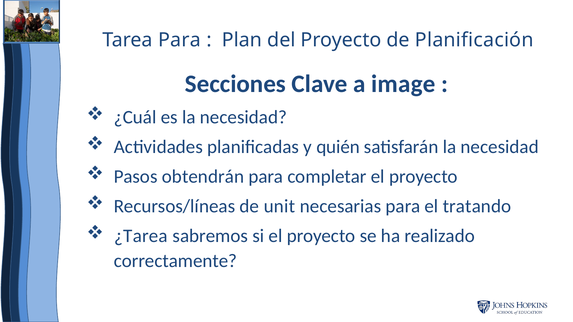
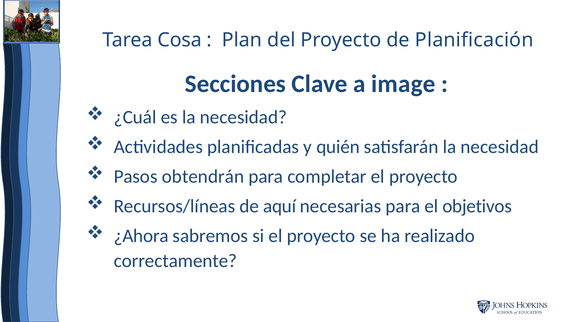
Tarea Para: Para -> Cosa (180, 40)
de unit: unit -> aquí (280, 206)
tratando: tratando -> objetivos (477, 206)
¿Tarea: ¿Tarea -> ¿Ahora (141, 236)
